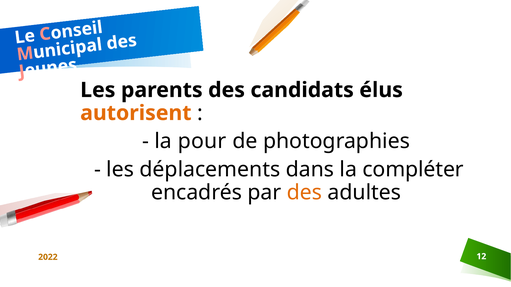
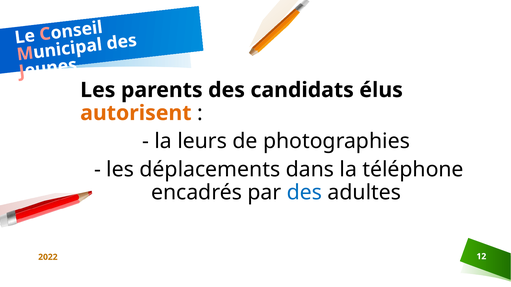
pour: pour -> leurs (202, 142)
compléter: compléter -> téléphone (413, 170)
des colour: orange -> blue (304, 193)
